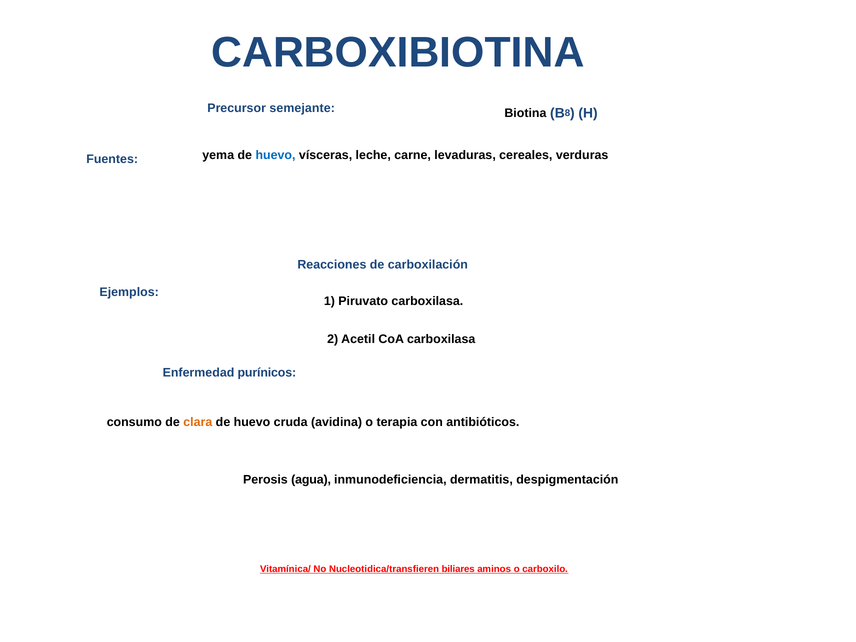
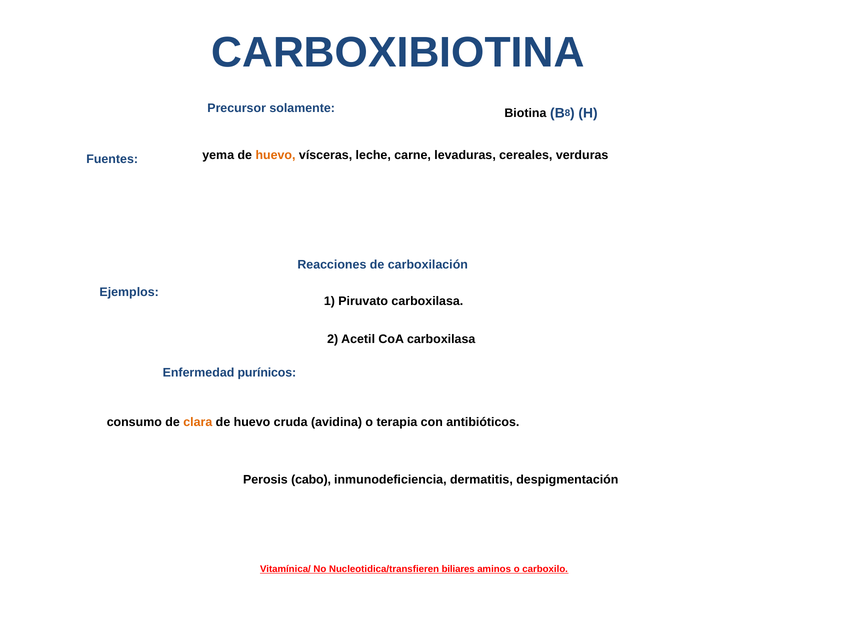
semejante: semejante -> solamente (302, 108)
huevo colour: blue -> orange (276, 155)
agua: agua -> cabo (311, 480)
